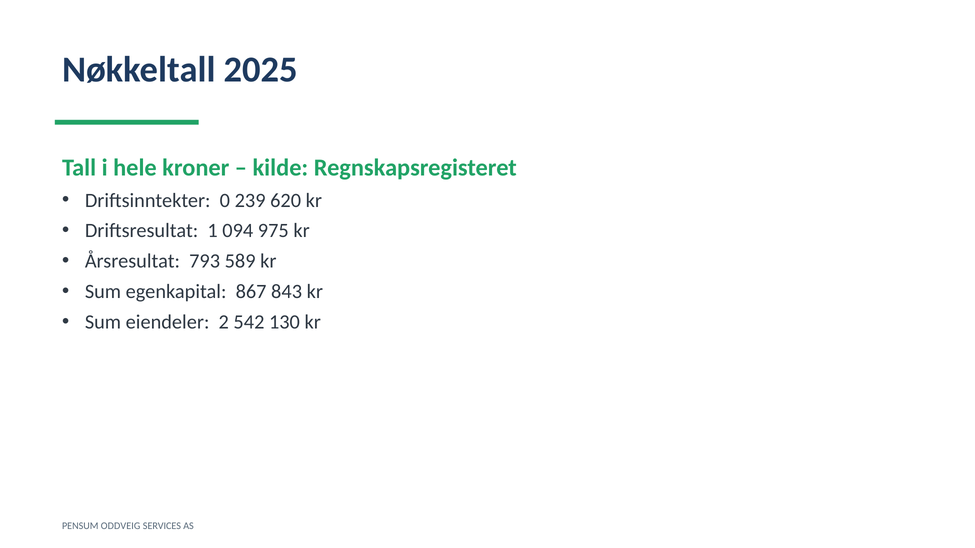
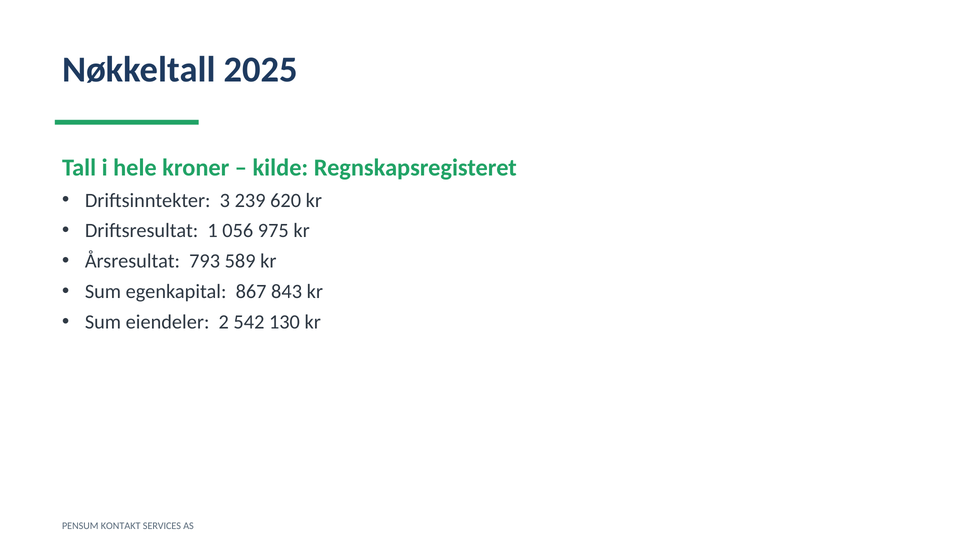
0: 0 -> 3 (225, 200)
094: 094 -> 056 (238, 231)
ODDVEIG: ODDVEIG -> KONTAKT (121, 526)
